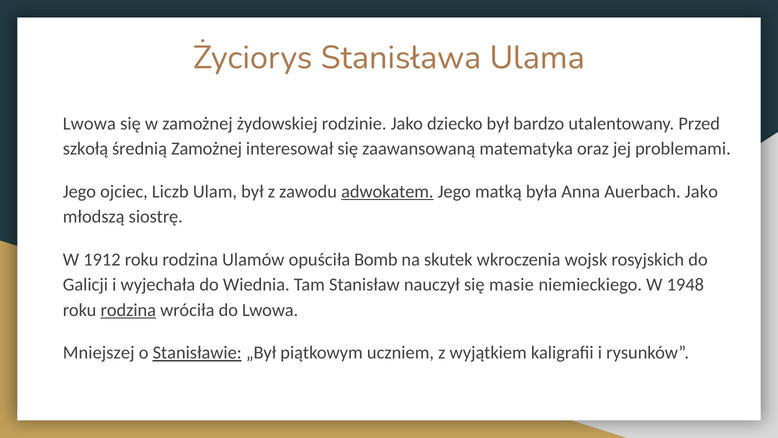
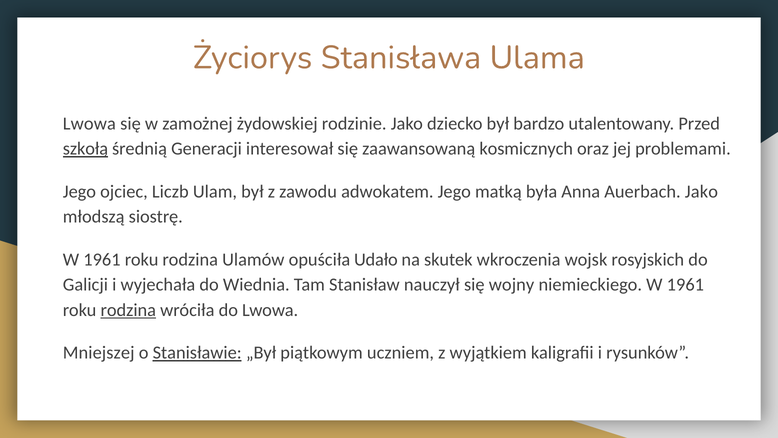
szkołą underline: none -> present (85, 149)
średnią Zamożnej: Zamożnej -> Generacji (207, 149)
matematyka: matematyka -> kosmicznych (526, 149)
adwokatem underline: present -> none (387, 191)
1912: 1912 -> 1961 (102, 259)
Bomb: Bomb -> Udało (376, 259)
masie: masie -> wojny (512, 285)
niemieckiego W 1948: 1948 -> 1961 (685, 285)
